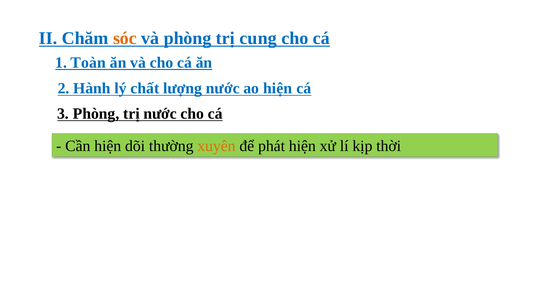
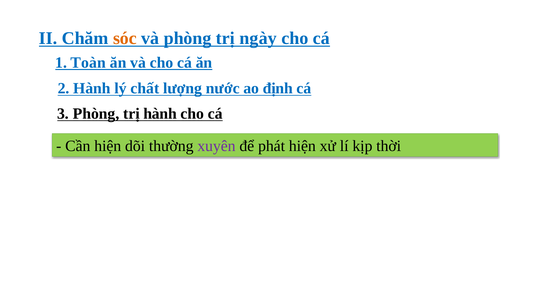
cung: cung -> ngày (258, 38)
ao hiện: hiện -> định (278, 88)
trị nước: nước -> hành (160, 114)
xuyên colour: orange -> purple (216, 146)
